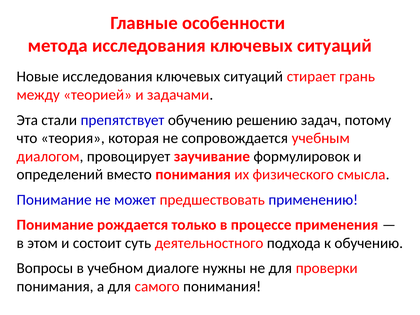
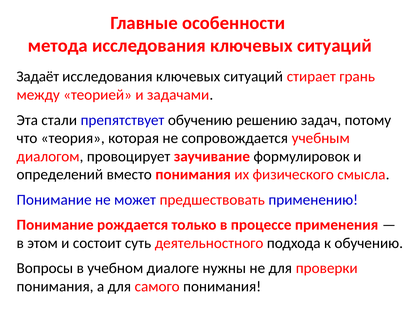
Новые: Новые -> Задаёт (38, 77)
